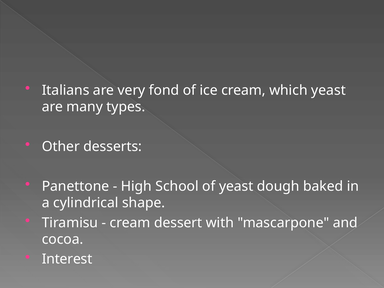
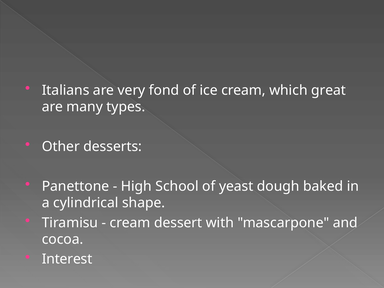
which yeast: yeast -> great (329, 90)
